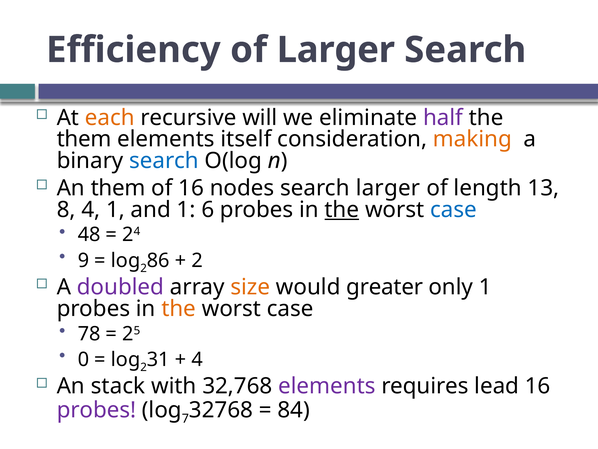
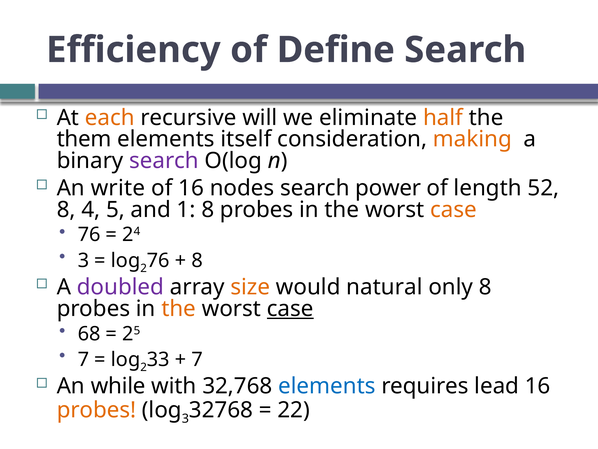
of Larger: Larger -> Define (336, 50)
half colour: purple -> orange (443, 117)
search colour: blue -> purple (164, 161)
An them: them -> write (118, 188)
search larger: larger -> power (388, 188)
13: 13 -> 52 (543, 188)
4 1: 1 -> 5 (115, 209)
1 6: 6 -> 8 (208, 209)
the underline: present -> none (342, 209)
case colour: blue -> orange (453, 209)
48: 48 -> 76 (89, 234)
9: 9 -> 3 (83, 260)
2 86: 86 -> 76 (158, 260)
2: 2 -> 8 (197, 260)
greater: greater -> natural (384, 287)
only 1: 1 -> 8 (485, 287)
case underline: none -> present (290, 308)
78: 78 -> 68 (89, 333)
0: 0 -> 7 (83, 359)
31: 31 -> 33 (158, 359)
4: 4 -> 7 (197, 359)
stack: stack -> while (118, 386)
elements colour: purple -> blue (327, 386)
probes colour: purple -> orange (96, 410)
7: 7 -> 3 (185, 418)
84: 84 -> 22 (294, 410)
